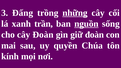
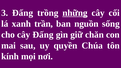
nguồn underline: present -> none (86, 24)
cây Đoàn: Đoàn -> Đấng (43, 35)
giữ đoàn: đoàn -> chăn (94, 35)
